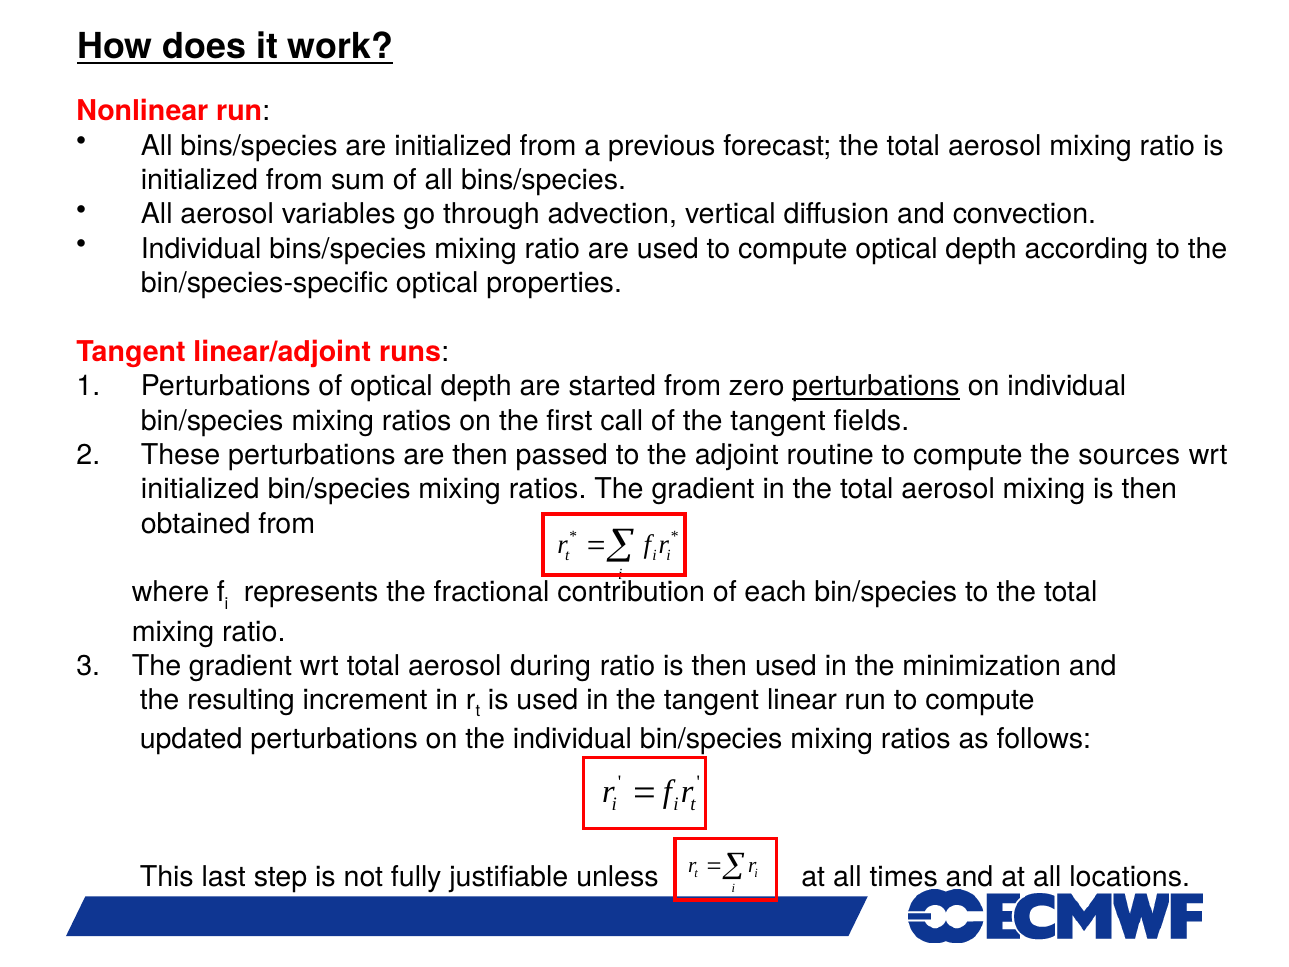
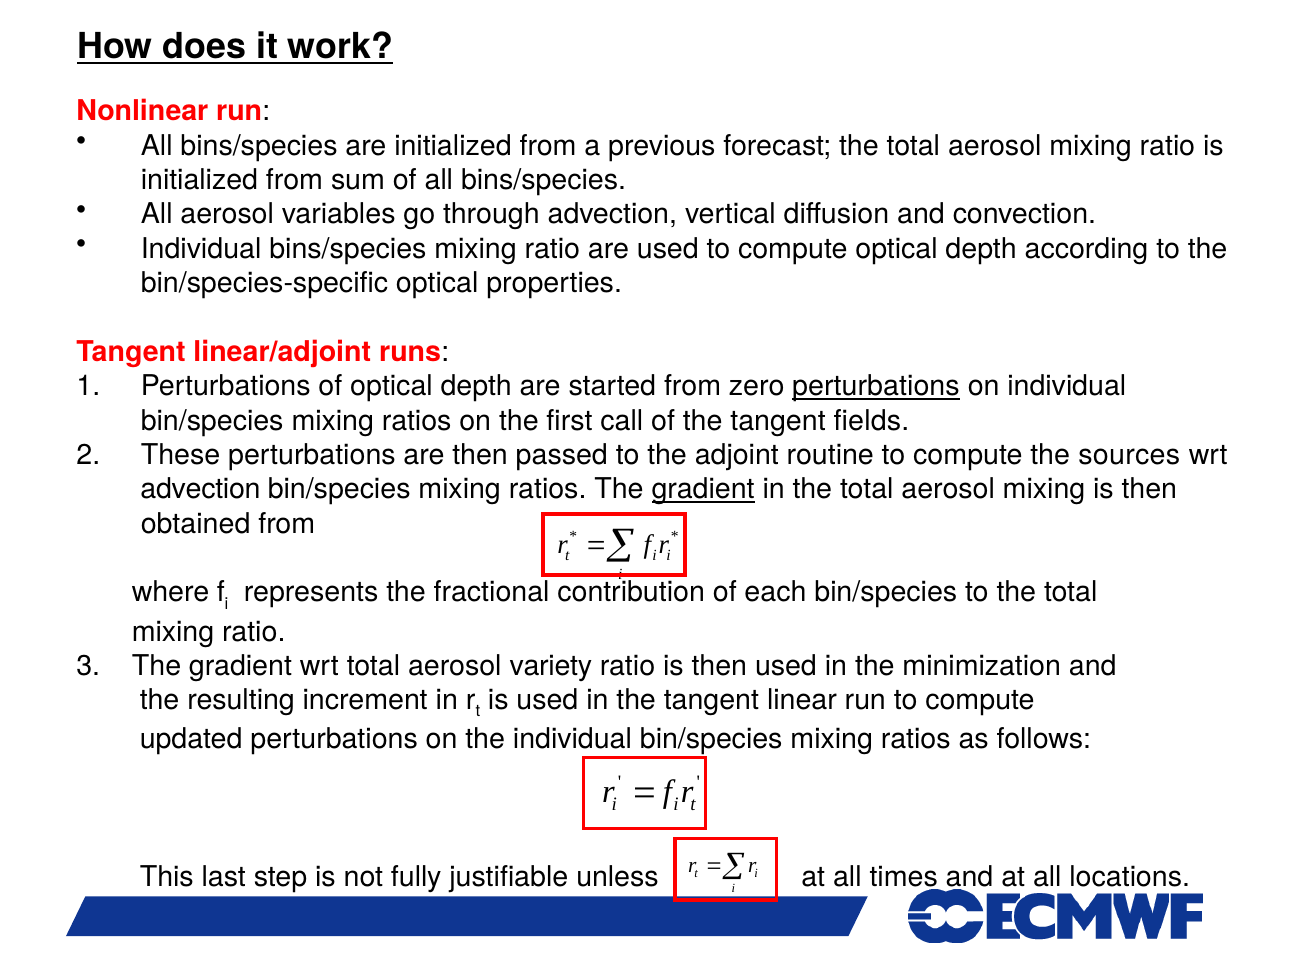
initialized: initialized -> advection (200, 489)
gradient underline: none -> present (703, 489)
during: during -> variety (551, 666)
